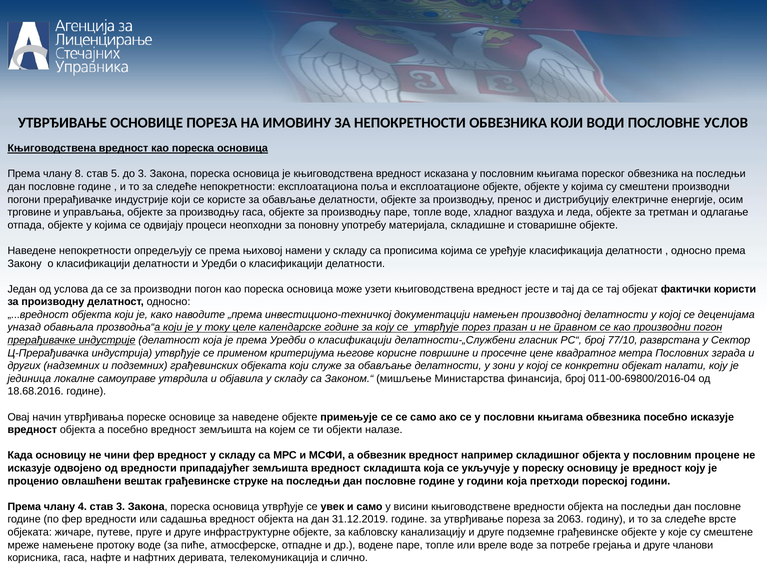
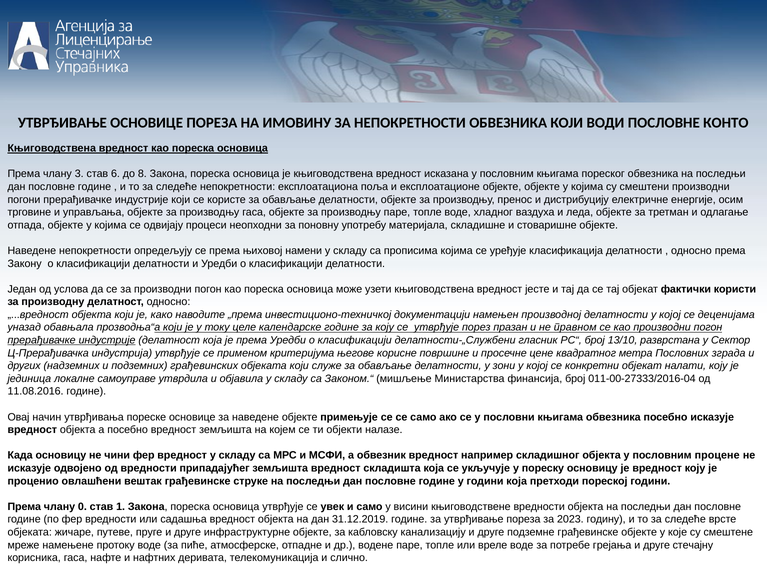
УСЛОВ: УСЛОВ -> КОНТО (726, 123)
8: 8 -> 3 (79, 174)
5: 5 -> 6 (116, 174)
до 3: 3 -> 8 (142, 174)
77/10: 77/10 -> 13/10 (623, 340)
011-00-69800/2016-04: 011-00-69800/2016-04 -> 011-00-27333/2016-04 (642, 379)
18.68.2016: 18.68.2016 -> 11.08.2016 (36, 392)
4: 4 -> 0 (82, 507)
став 3: 3 -> 1 (121, 507)
2063: 2063 -> 2023 (570, 520)
чланови: чланови -> стечајну (693, 545)
